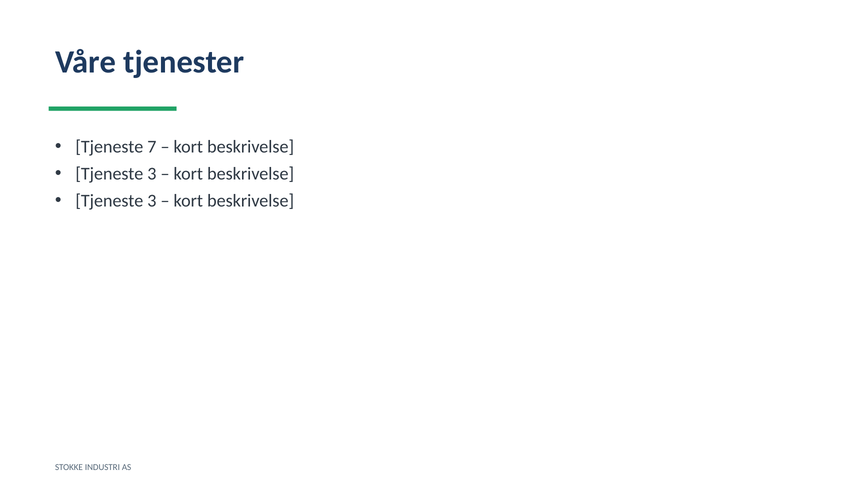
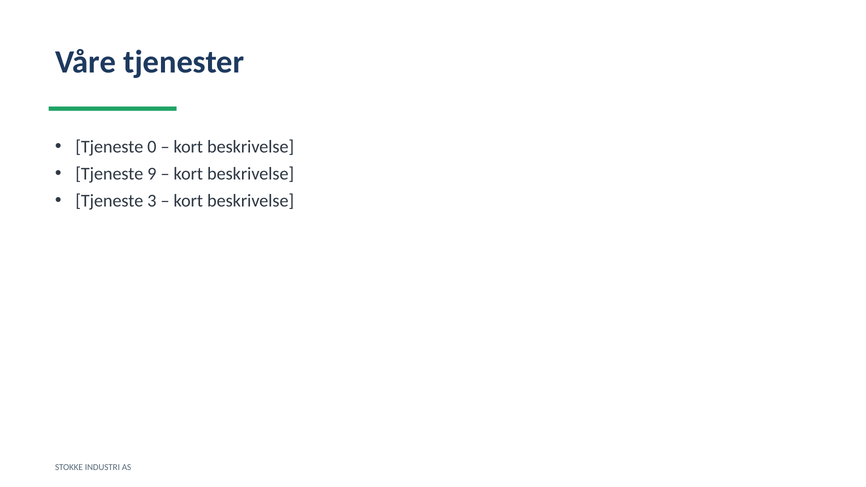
7: 7 -> 0 (152, 147)
3: 3 -> 9 (152, 174)
